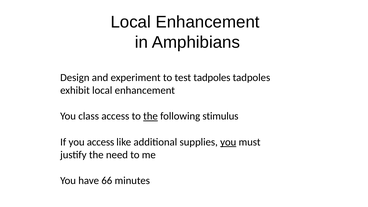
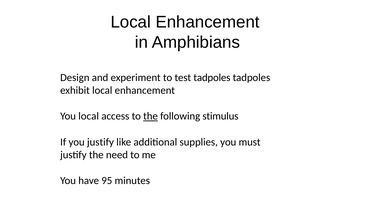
You class: class -> local (89, 116)
you access: access -> justify (100, 142)
you underline: present -> none (228, 142)
66: 66 -> 95 (107, 181)
